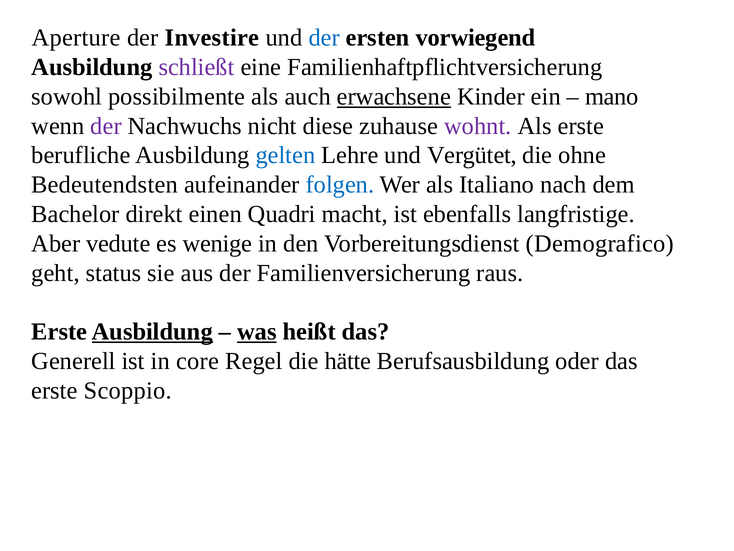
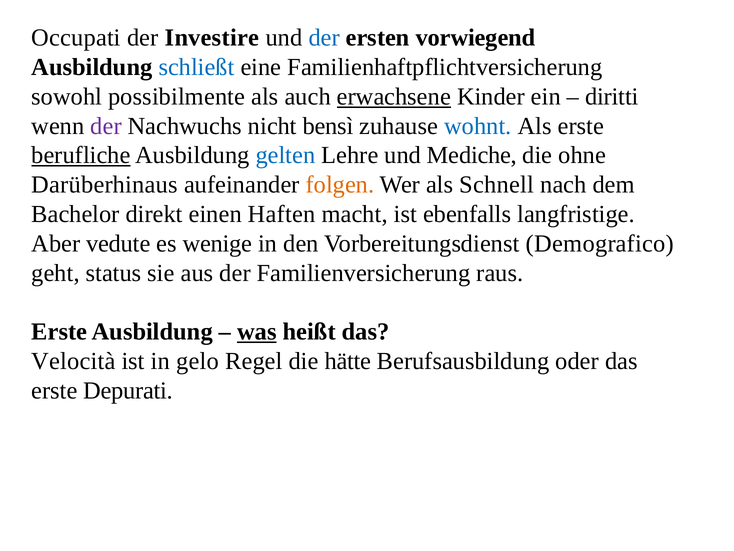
Aperture: Aperture -> Occupati (76, 38)
schließt colour: purple -> blue (196, 67)
mano: mano -> diritti (612, 97)
diese: diese -> bensì (328, 126)
wohnt colour: purple -> blue (478, 126)
berufliche underline: none -> present (81, 155)
Vergütet: Vergütet -> Mediche (472, 155)
Bedeutendsten: Bedeutendsten -> Darüberhinaus (105, 185)
folgen colour: blue -> orange (340, 185)
Italiano: Italiano -> Schnell (497, 185)
Quadri: Quadri -> Haften (282, 214)
Ausbildung underline: present -> none (152, 331)
Generell: Generell -> Velocità (73, 361)
core: core -> gelo (198, 361)
Scoppio: Scoppio -> Depurati (128, 390)
